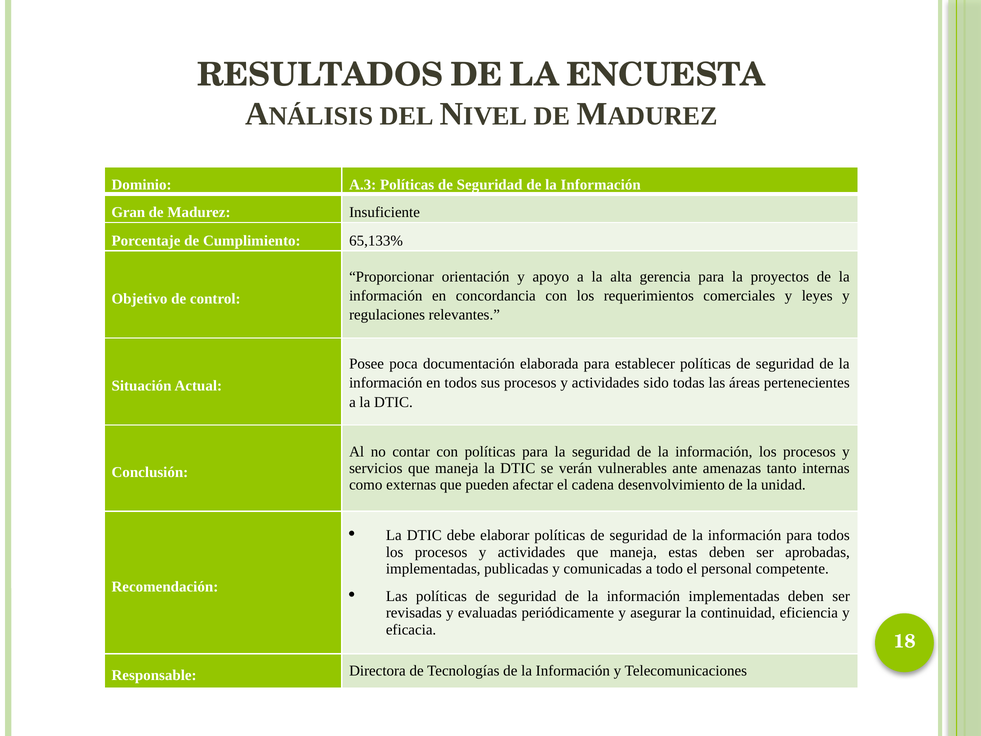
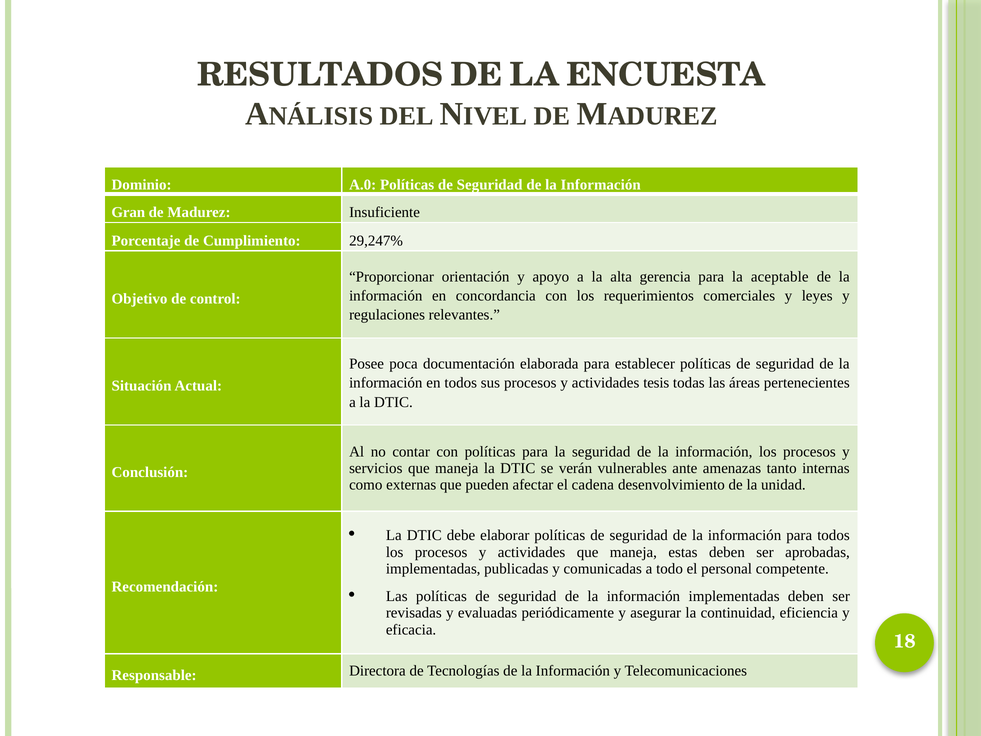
A.3: A.3 -> A.0 (363, 185)
65,133%: 65,133% -> 29,247% (376, 241)
proyectos: proyectos -> aceptable (780, 276)
sido: sido -> tesis (656, 383)
